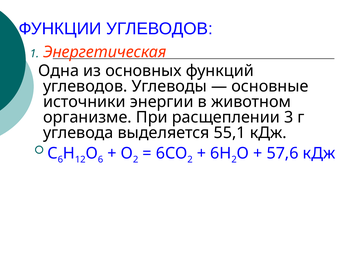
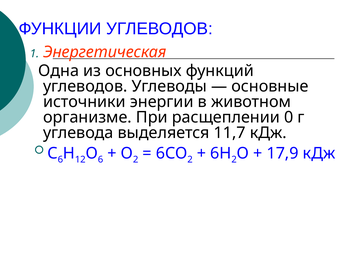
3: 3 -> 0 (289, 117)
55,1: 55,1 -> 11,7 (230, 133)
57,6: 57,6 -> 17,9 (283, 153)
